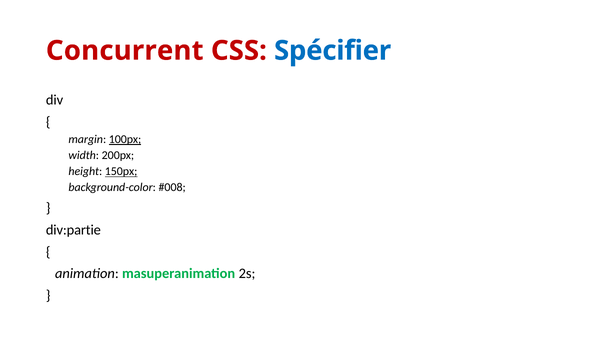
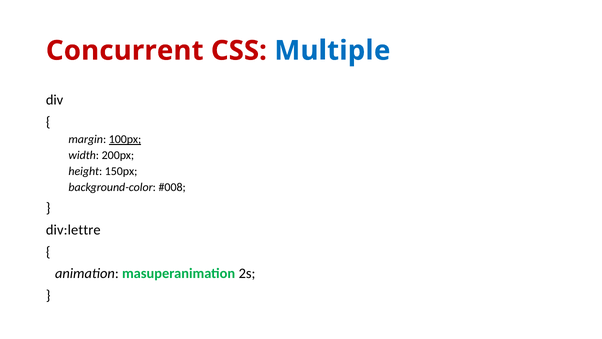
Spécifier: Spécifier -> Multiple (332, 51)
150px underline: present -> none (121, 171)
div:partie: div:partie -> div:lettre (73, 230)
